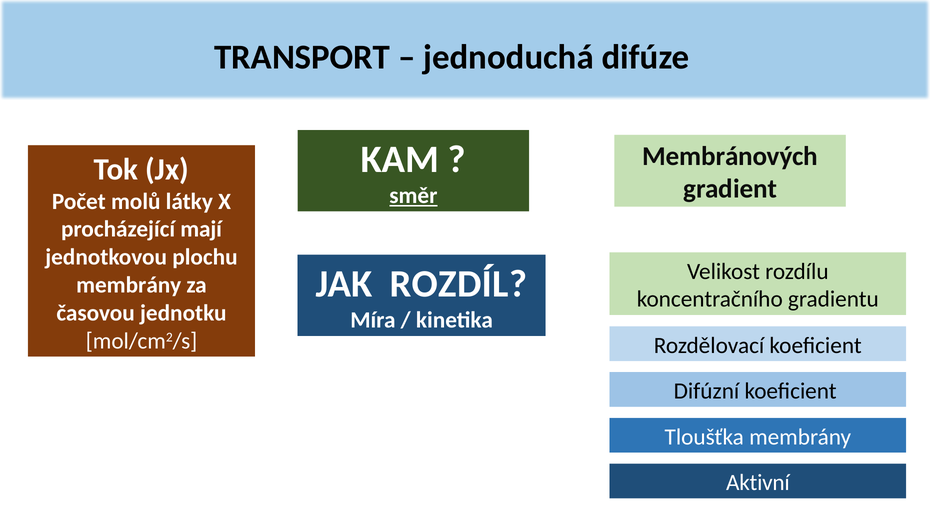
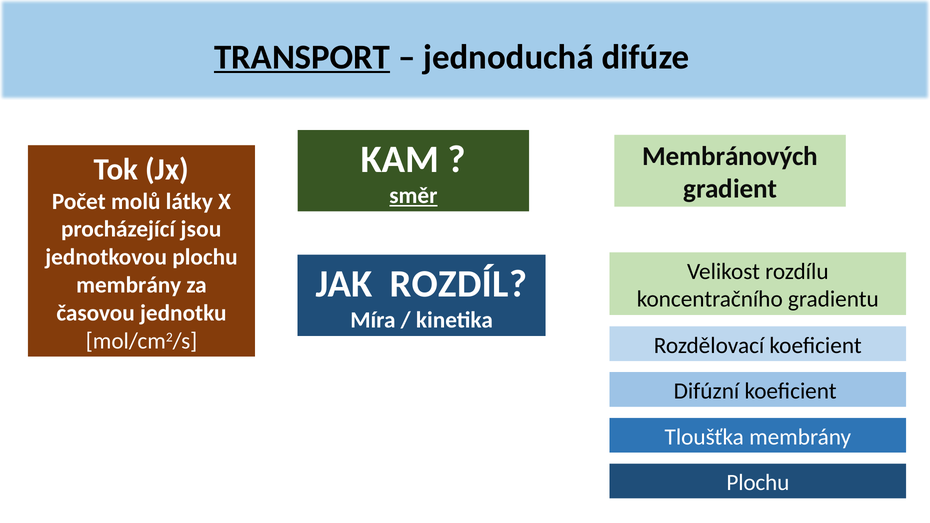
TRANSPORT underline: none -> present (302, 57)
mají: mají -> jsou (201, 229)
Aktivní: Aktivní -> Plochu (758, 483)
